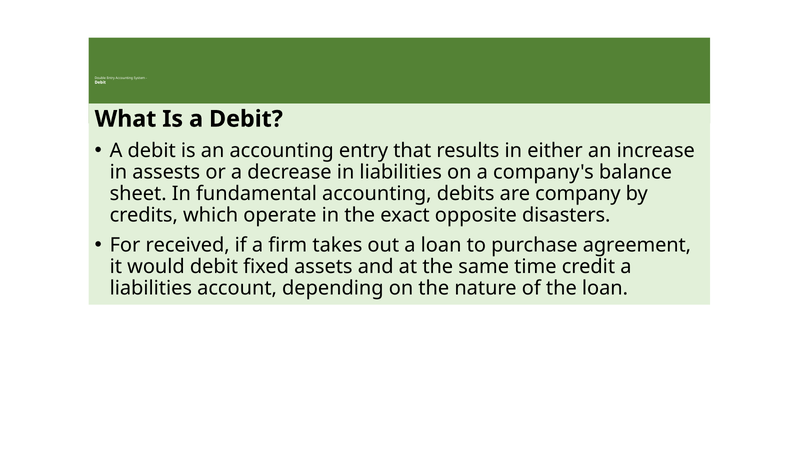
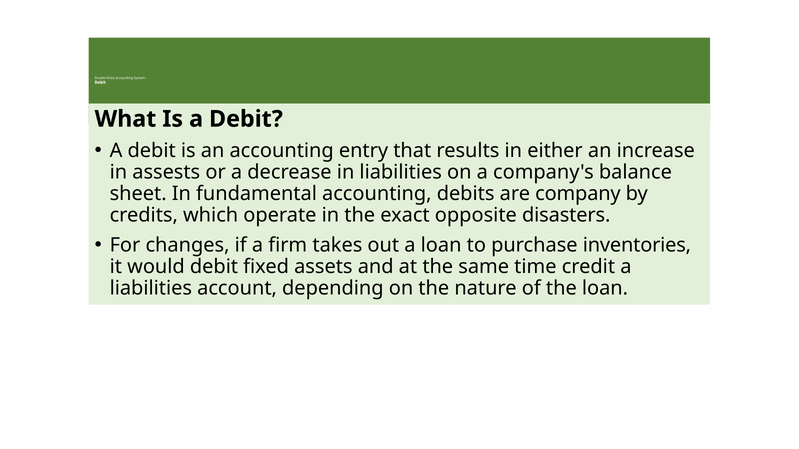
received: received -> changes (188, 245)
agreement: agreement -> inventories (637, 245)
